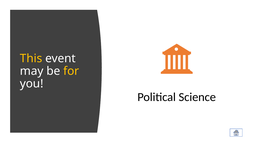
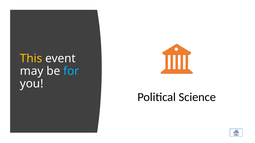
for colour: yellow -> light blue (71, 71)
